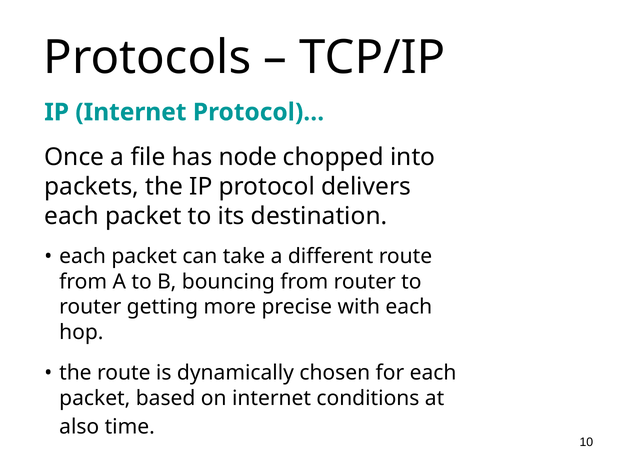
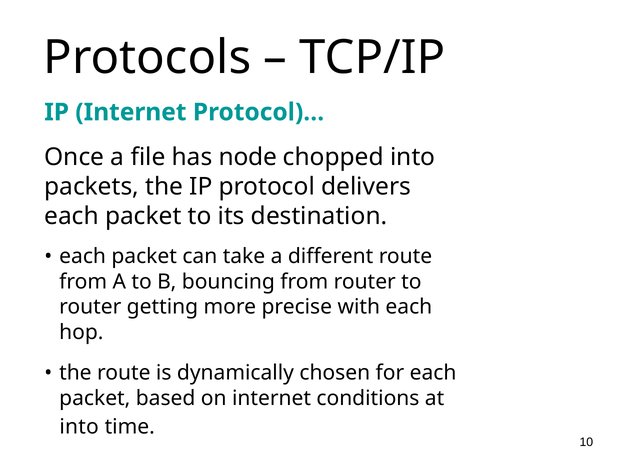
also: also -> into (79, 427)
